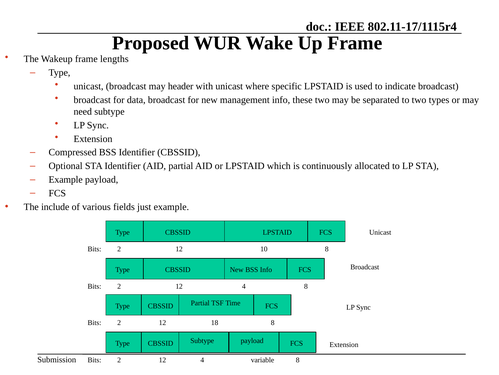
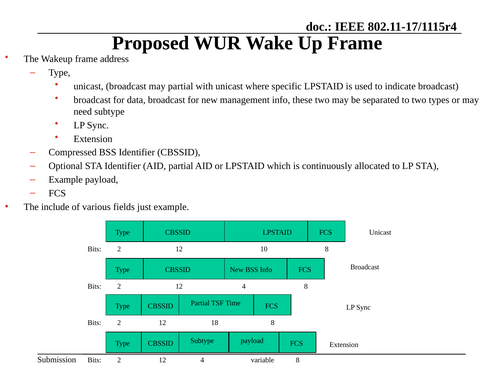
lengths: lengths -> address (114, 59)
may header: header -> partial (181, 86)
